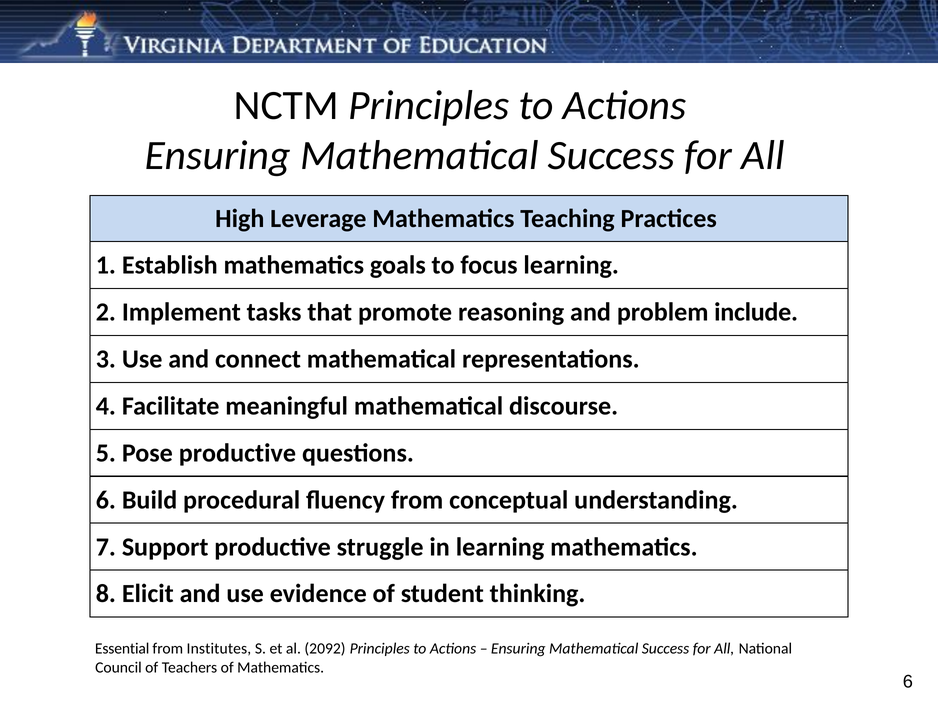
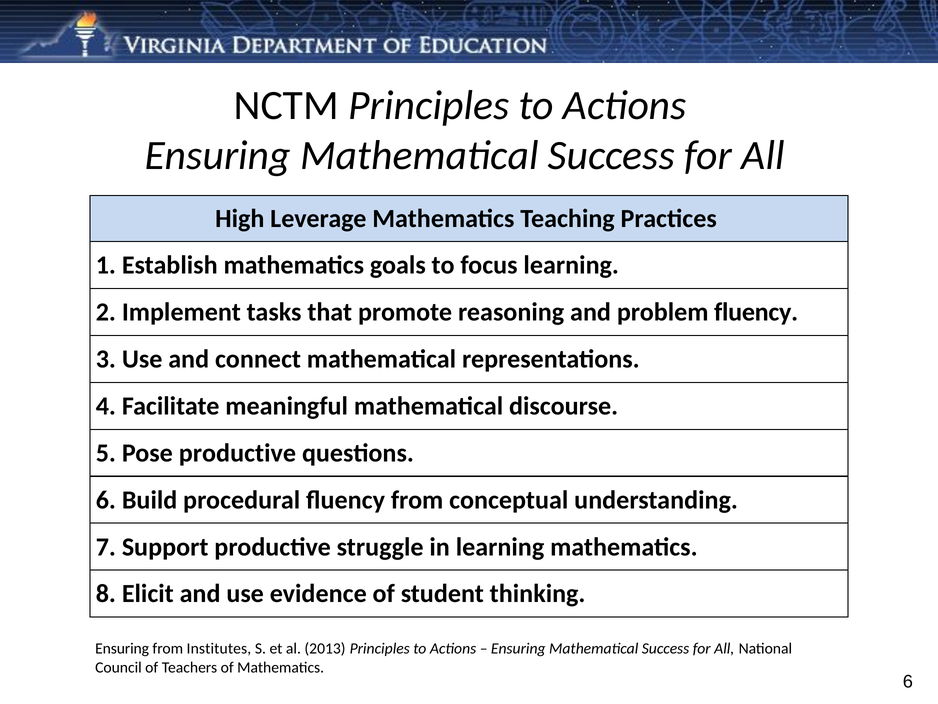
problem include: include -> fluency (756, 312)
Essential: Essential -> Ensuring (122, 648)
2092: 2092 -> 2013 (325, 648)
